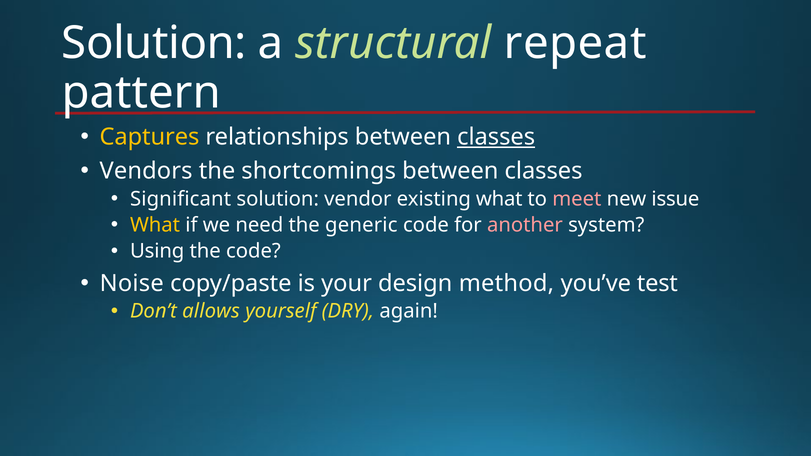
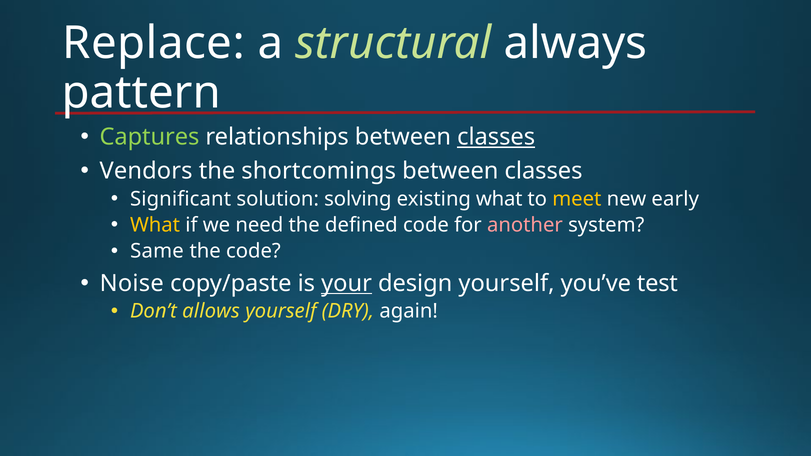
Solution: Solution -> Replace (154, 43)
repeat: repeat -> always (575, 43)
Captures colour: yellow -> light green (149, 137)
vendor: vendor -> solving (358, 199)
meet colour: pink -> yellow (577, 199)
issue: issue -> early (675, 199)
generic: generic -> defined (361, 225)
Using: Using -> Same (157, 251)
your underline: none -> present (347, 283)
design method: method -> yourself (507, 283)
